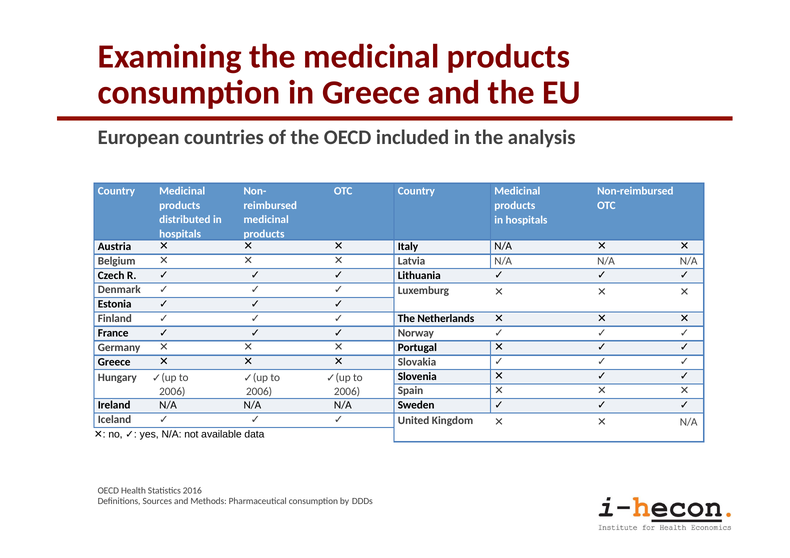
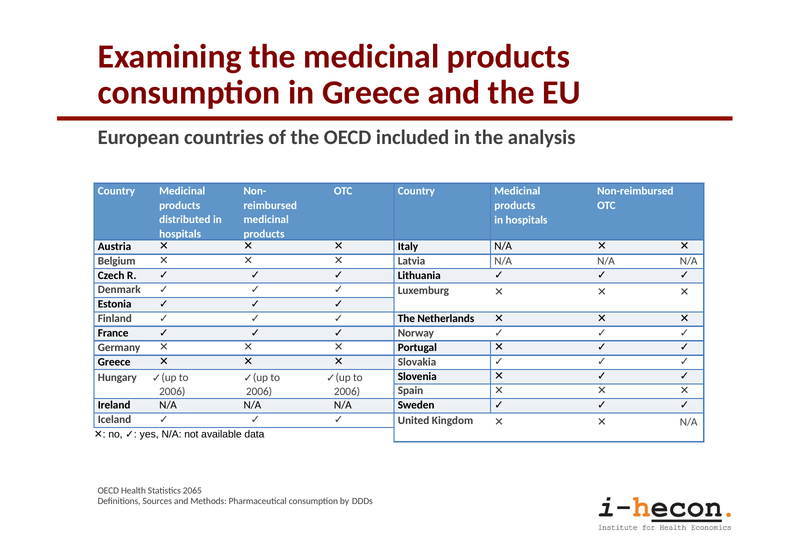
2016: 2016 -> 2065 (192, 491)
